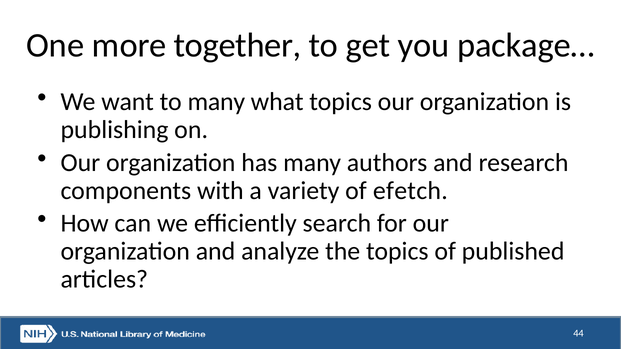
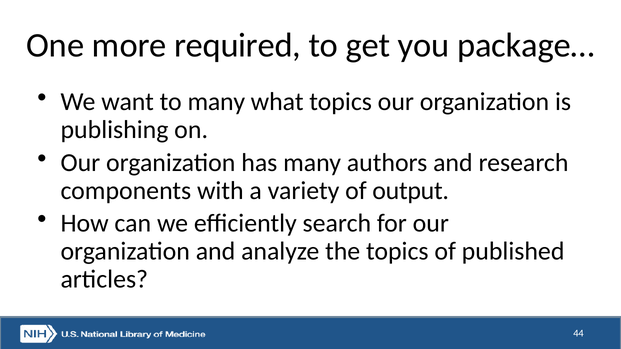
together: together -> required (238, 45)
efetch: efetch -> output (411, 191)
